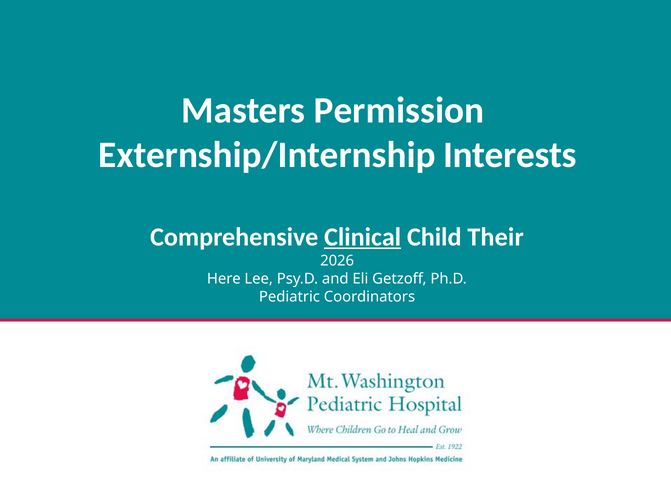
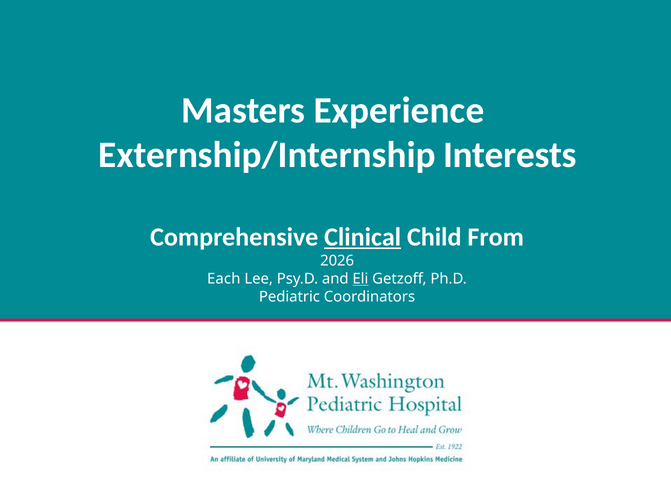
Permission: Permission -> Experience (399, 111)
Their: Their -> From (496, 237)
Here: Here -> Each (224, 279)
Eli underline: none -> present (360, 279)
